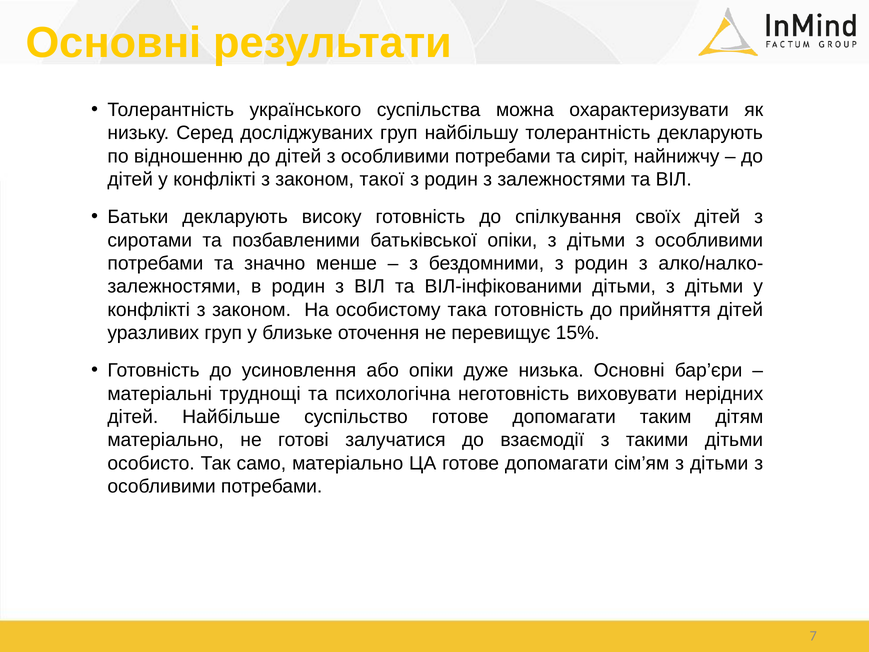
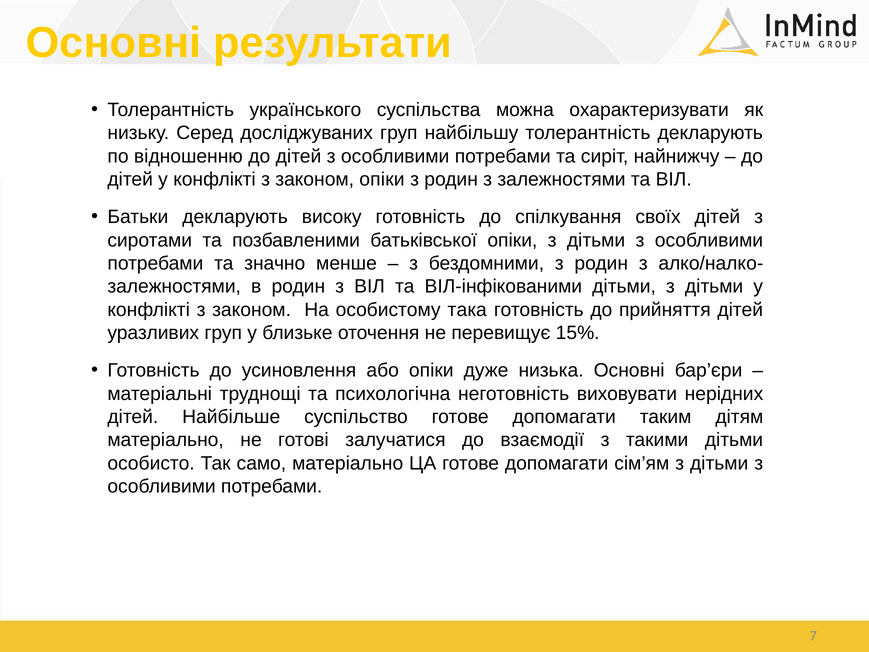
законом такої: такої -> опіки (382, 179)
